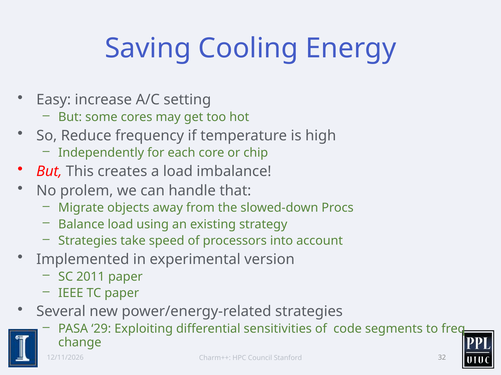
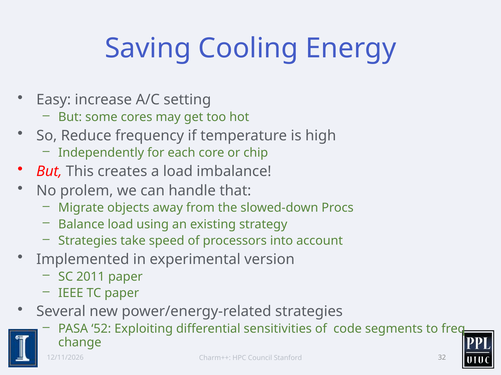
29: 29 -> 52 (101, 330)
